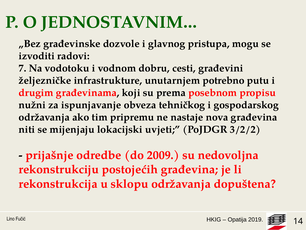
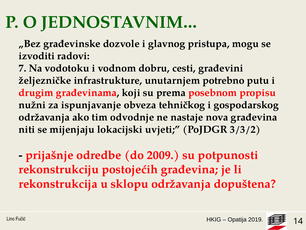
pripremu: pripremu -> odvodnje (132, 117)
3/2/2: 3/2/2 -> 3/3/2 (245, 129)
nedovoljna: nedovoljna -> potpunosti (228, 155)
